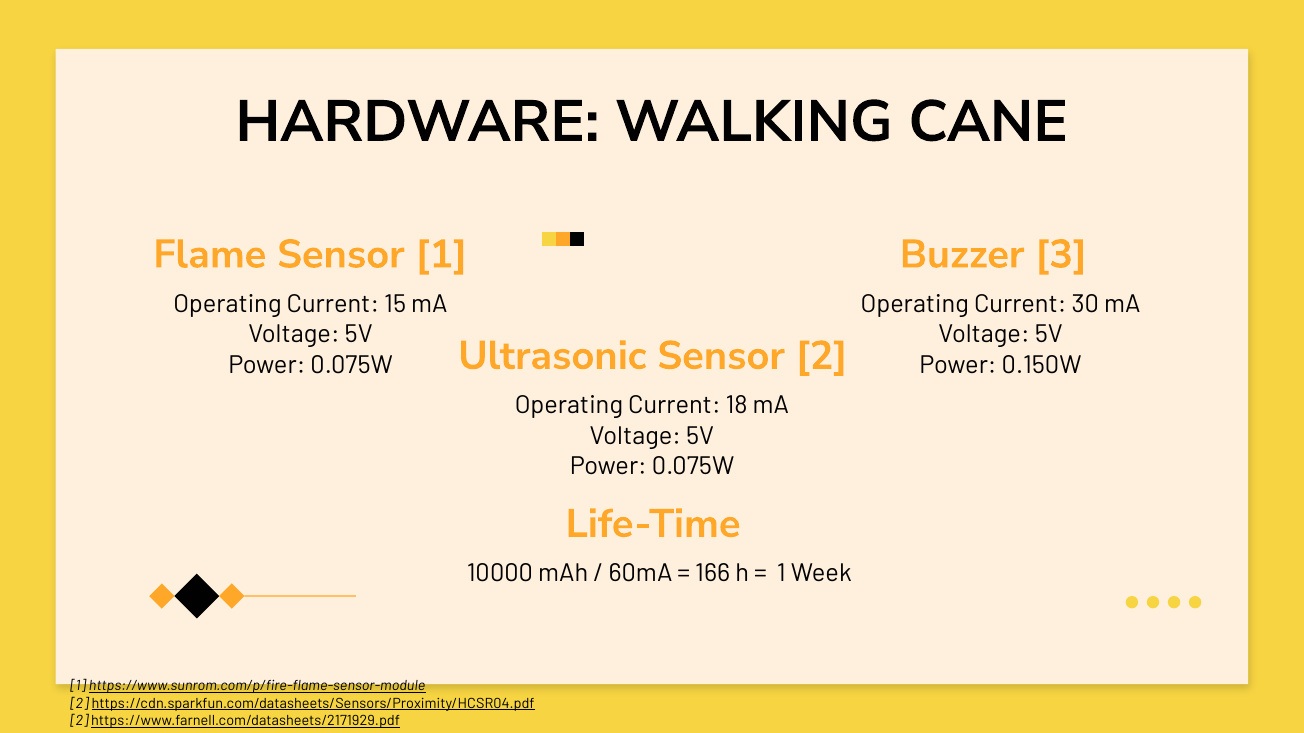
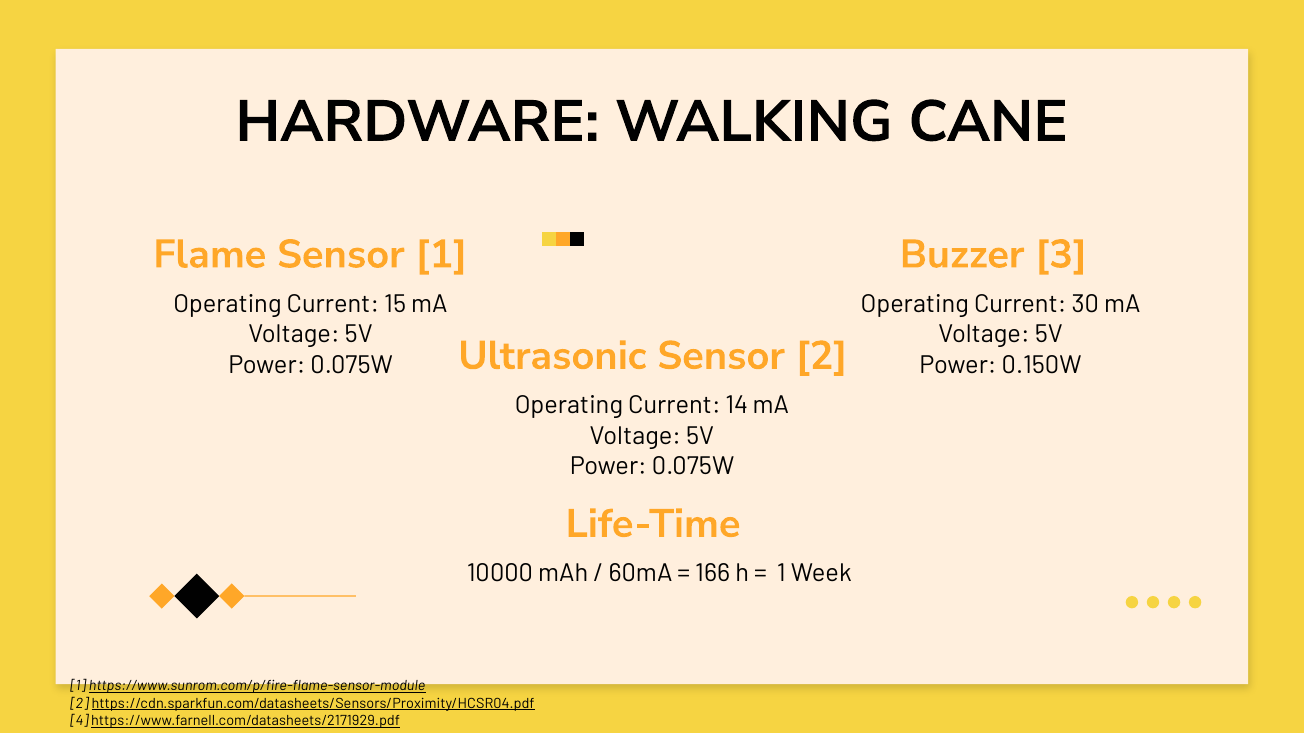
18: 18 -> 14 (737, 406)
2: 2 -> 4 (80, 721)
